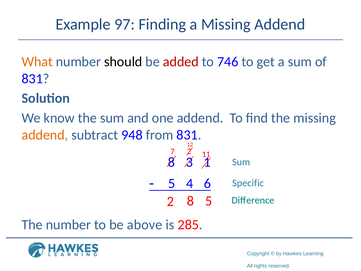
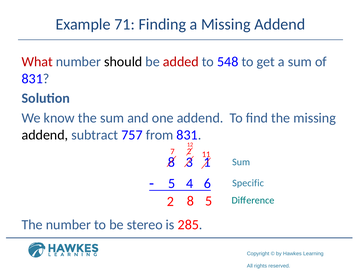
97: 97 -> 71 (125, 24)
What colour: orange -> red (37, 62)
746: 746 -> 548 (228, 62)
addend colour: orange -> black (45, 135)
948: 948 -> 757 (132, 135)
above: above -> stereo (145, 225)
